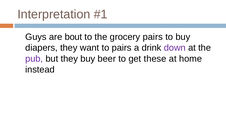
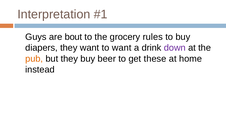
grocery pairs: pairs -> rules (153, 37)
to pairs: pairs -> want (122, 48)
pub colour: purple -> orange (34, 59)
